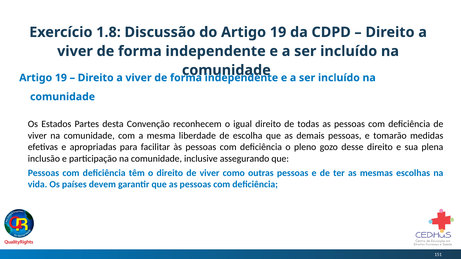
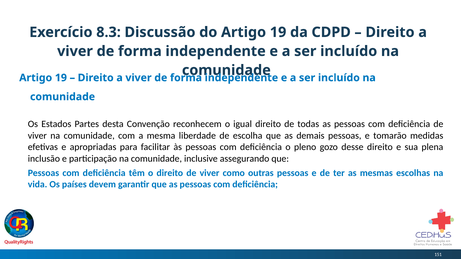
1.8: 1.8 -> 8.3 (109, 32)
